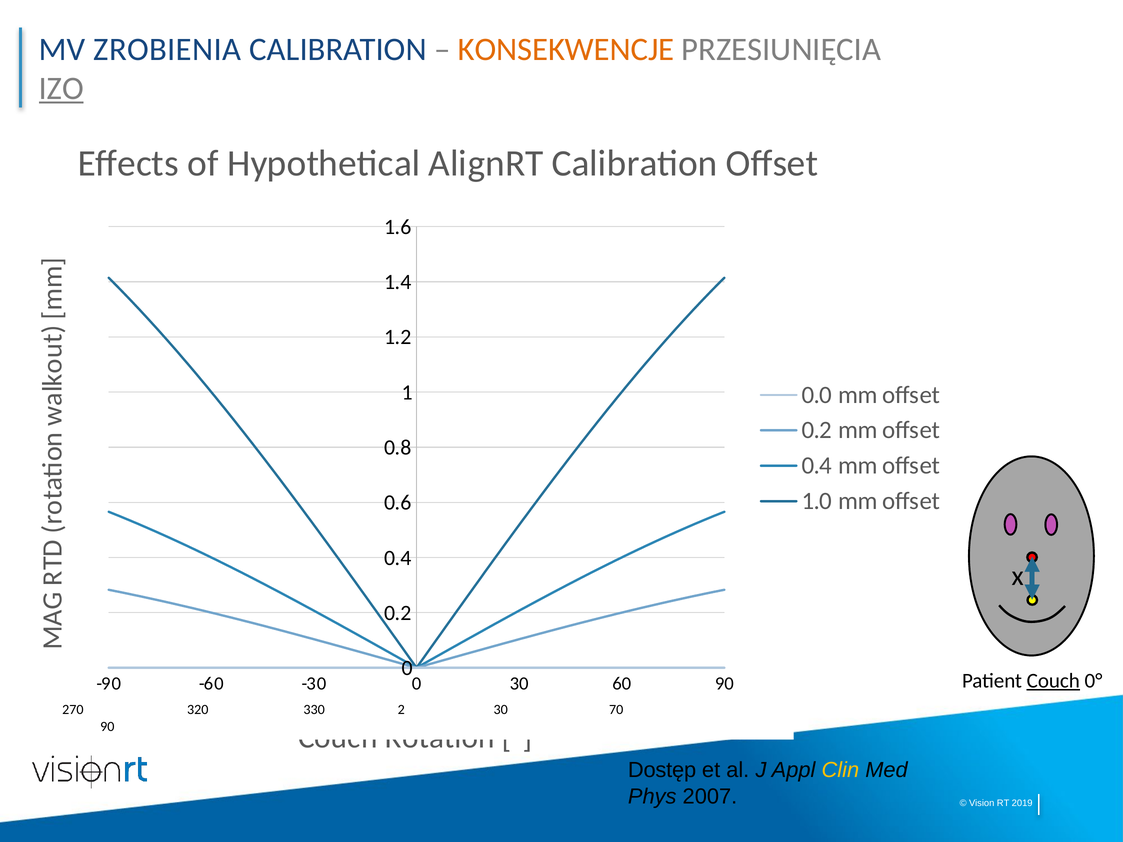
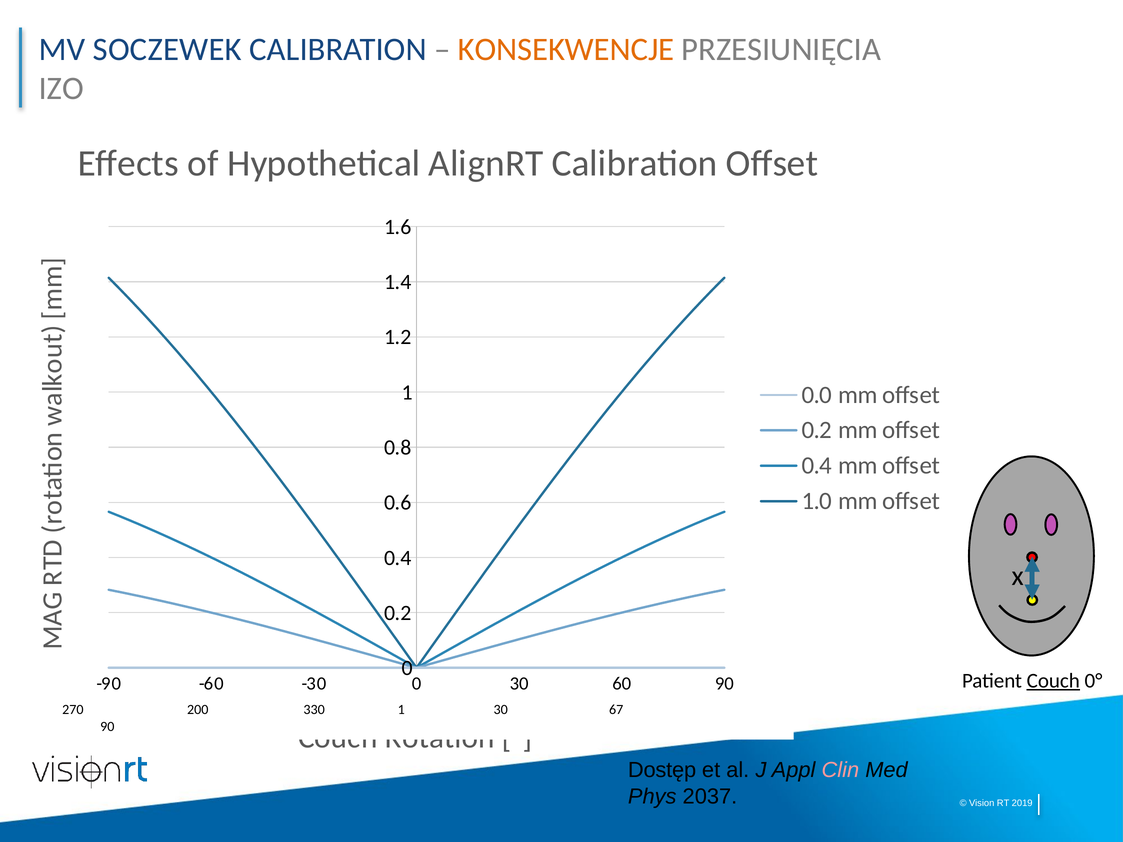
ZROBIENIA: ZROBIENIA -> SOCZEWEK (167, 49)
IZO underline: present -> none (61, 89)
320: 320 -> 200 (198, 710)
330 2: 2 -> 1 (401, 710)
70: 70 -> 67 (616, 710)
Clin colour: yellow -> pink (840, 770)
2007: 2007 -> 2037 (710, 797)
